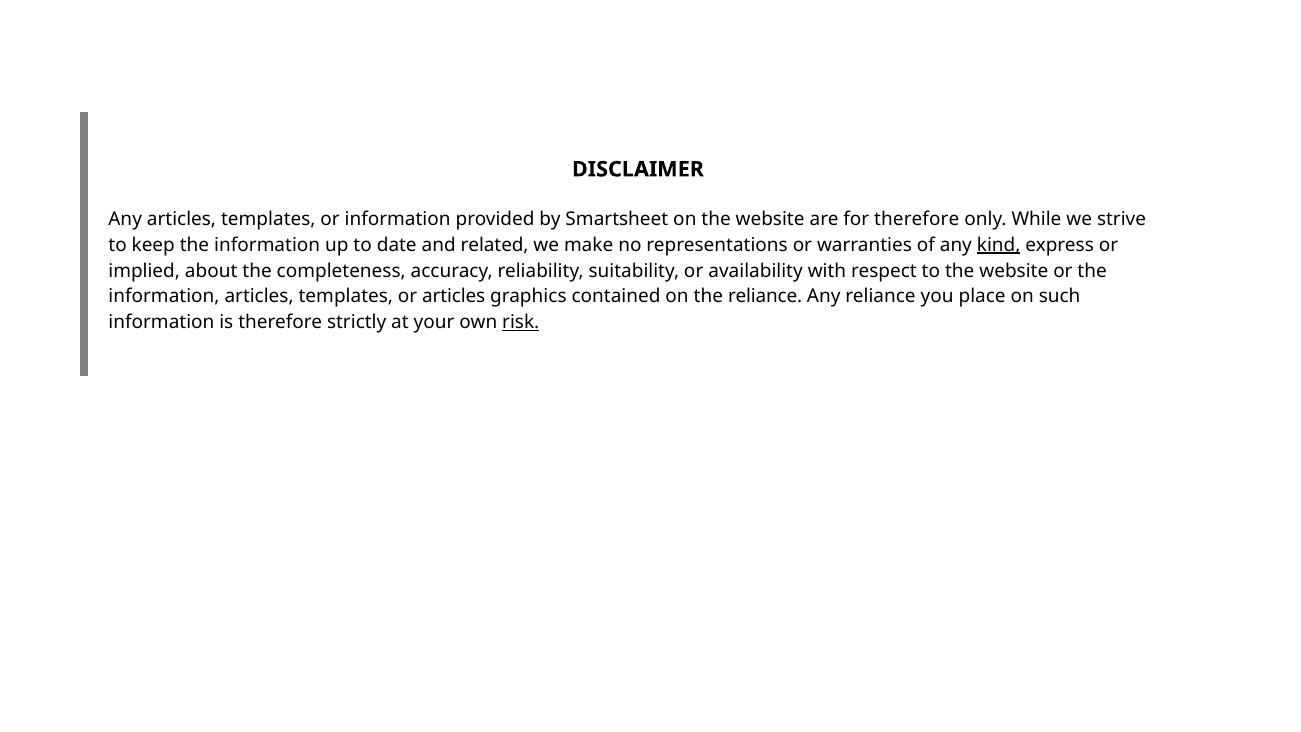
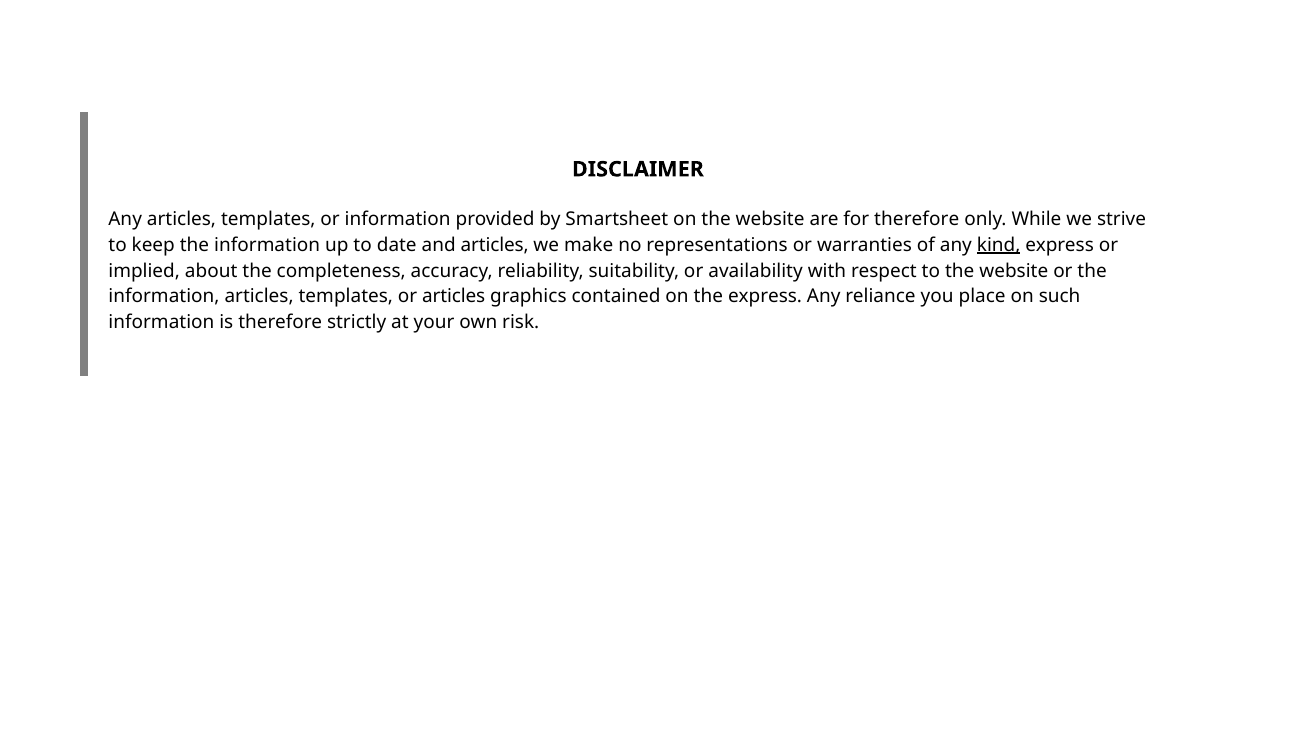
and related: related -> articles (495, 245)
the reliance: reliance -> express (765, 297)
risk underline: present -> none (521, 322)
